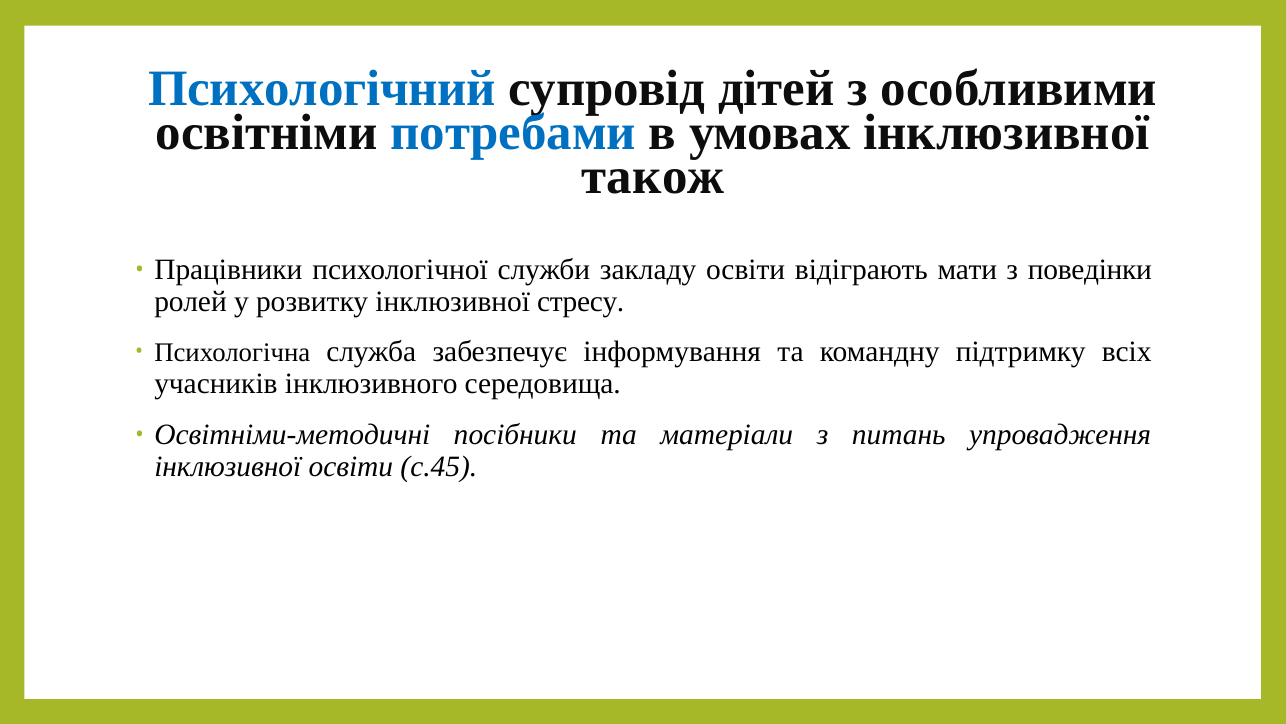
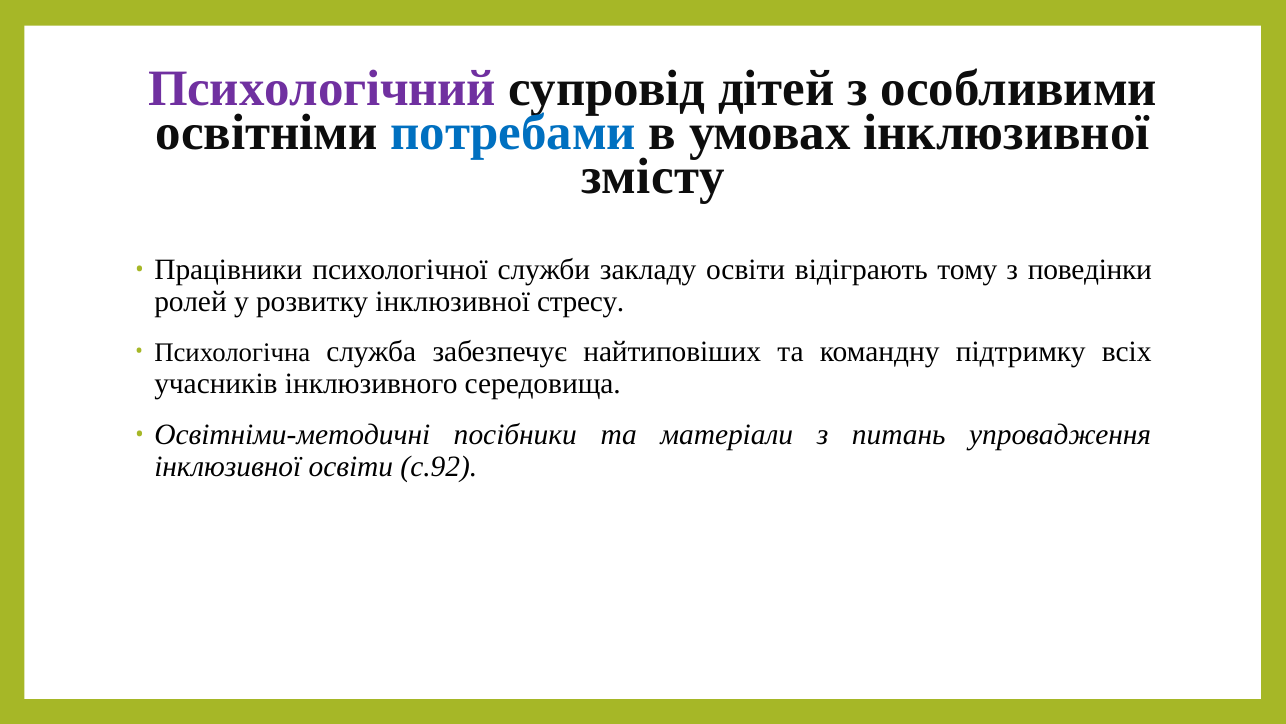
Психологічний colour: blue -> purple (322, 88)
також: також -> змісту (653, 176)
мати: мати -> тому (967, 269)
інформування: інформування -> найтиповіших (672, 352)
с.45: с.45 -> с.92 (439, 466)
